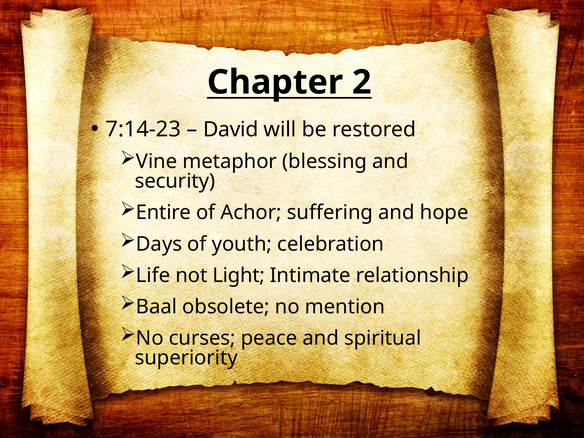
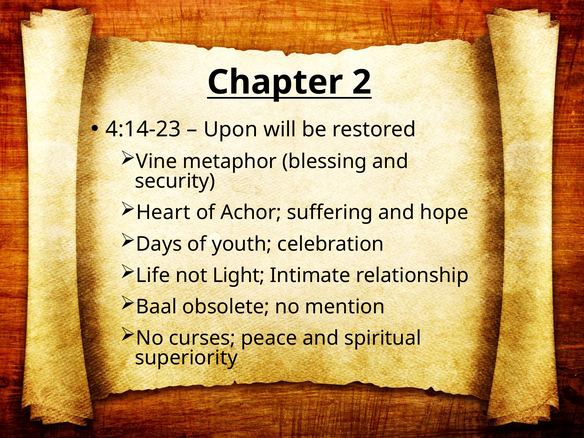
7:14-23: 7:14-23 -> 4:14-23 (143, 129)
David: David -> Upon (231, 130)
Entire: Entire -> Heart (163, 213)
